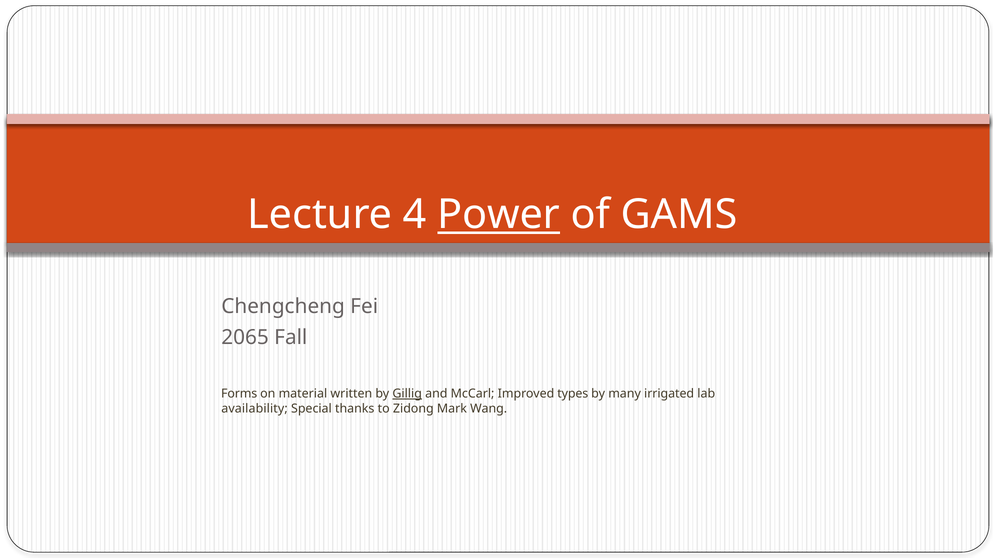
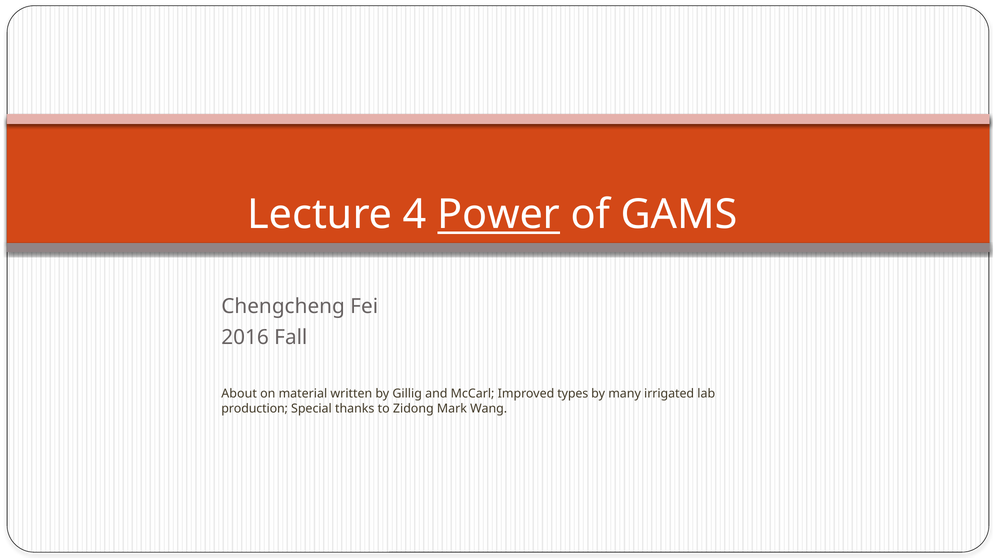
2065: 2065 -> 2016 (245, 338)
Forms: Forms -> About (239, 394)
Gillig underline: present -> none (407, 394)
availability: availability -> production (255, 409)
